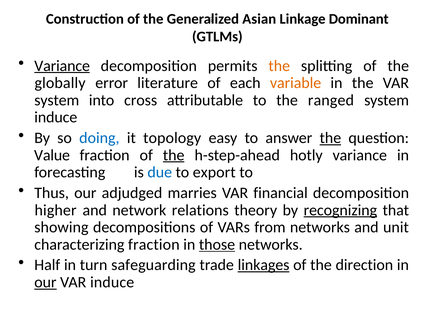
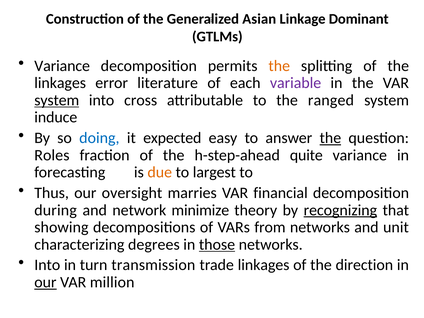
Variance underline: present -> none (62, 66)
globally: globally -> linkages (60, 83)
variable colour: orange -> purple (296, 83)
system underline: none -> present (57, 100)
topology: topology -> expected (172, 138)
Value: Value -> Roles (52, 155)
the underline: present -> none (174, 155)
hotly: hotly -> quite (306, 155)
due colour: blue -> orange (160, 172)
export: export -> largest (214, 172)
adjudged: adjudged -> oversight (132, 193)
higher: higher -> during (56, 210)
relations: relations -> minimize (200, 210)
characterizing fraction: fraction -> degrees (154, 244)
Half: Half -> Into (47, 265)
safeguarding: safeguarding -> transmission (153, 265)
linkages underline: present -> none (264, 265)
VAR induce: induce -> million (112, 282)
